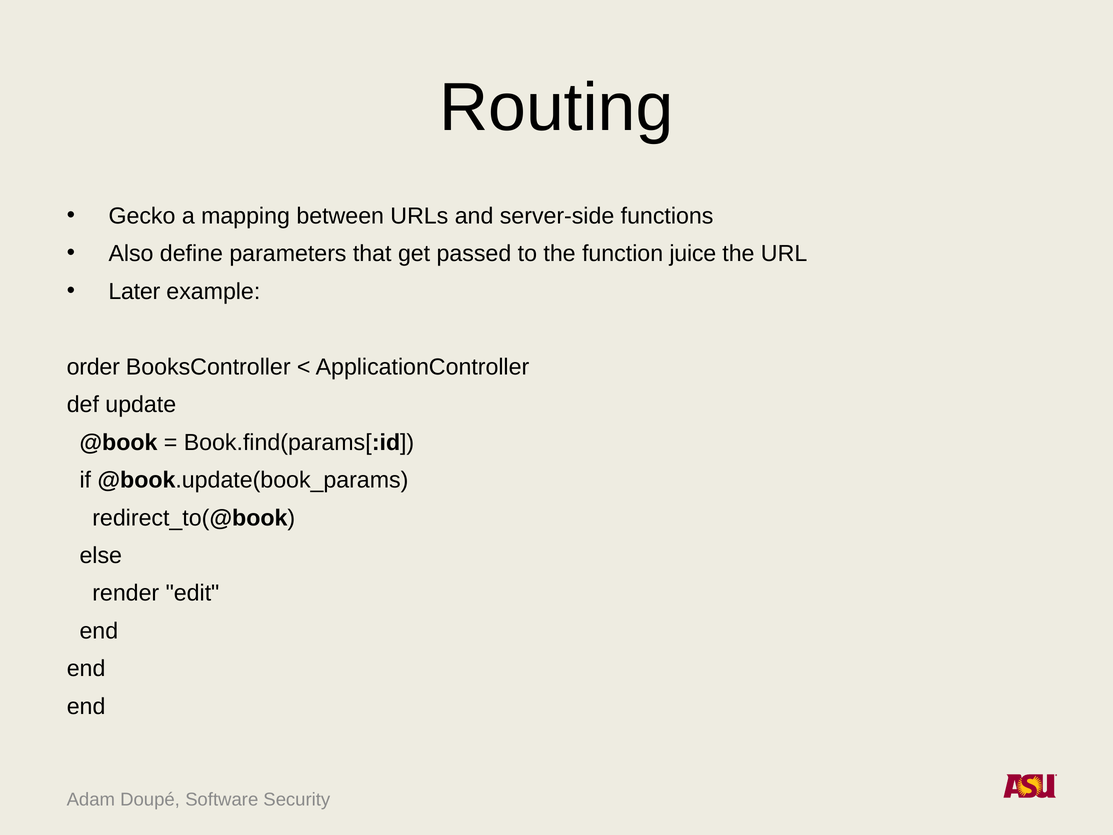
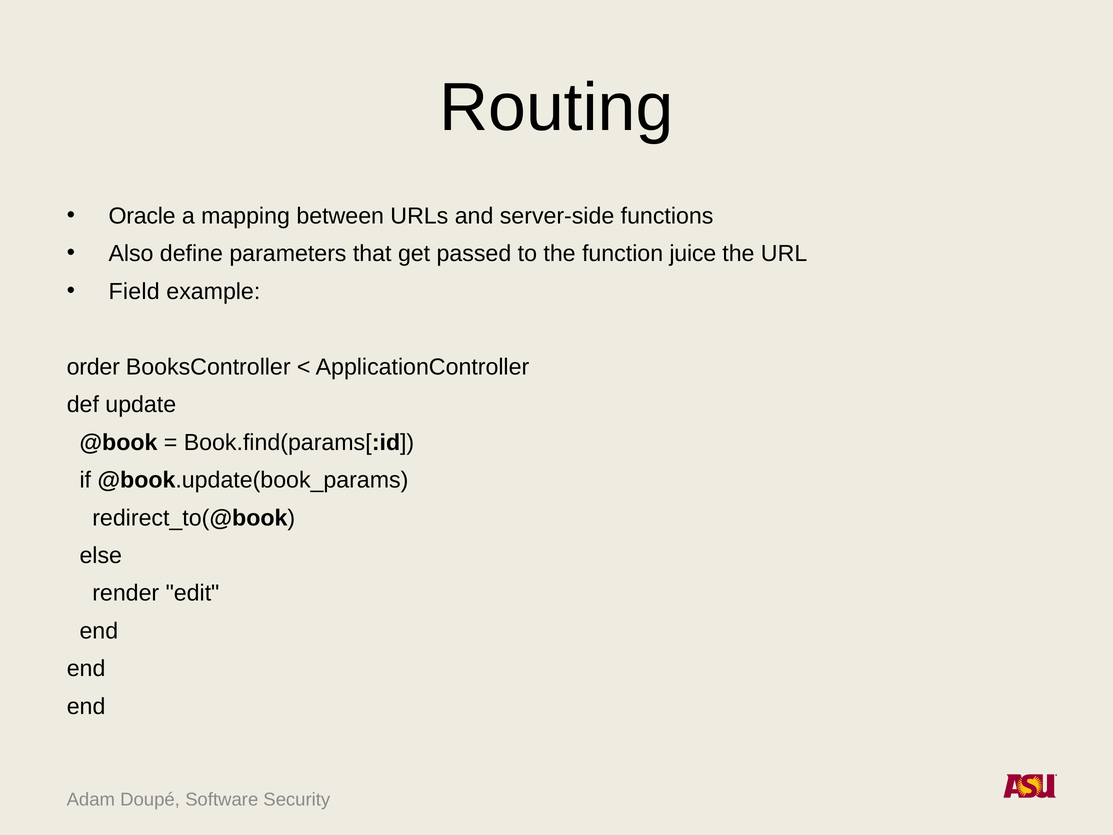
Gecko: Gecko -> Oracle (142, 216)
Later: Later -> Field (134, 291)
